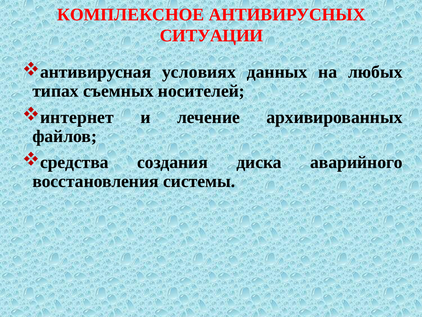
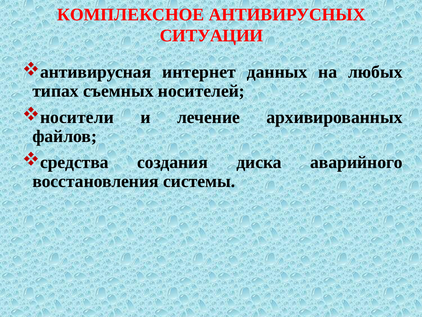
условиях: условиях -> интернет (199, 72)
интернет: интернет -> носители (77, 117)
